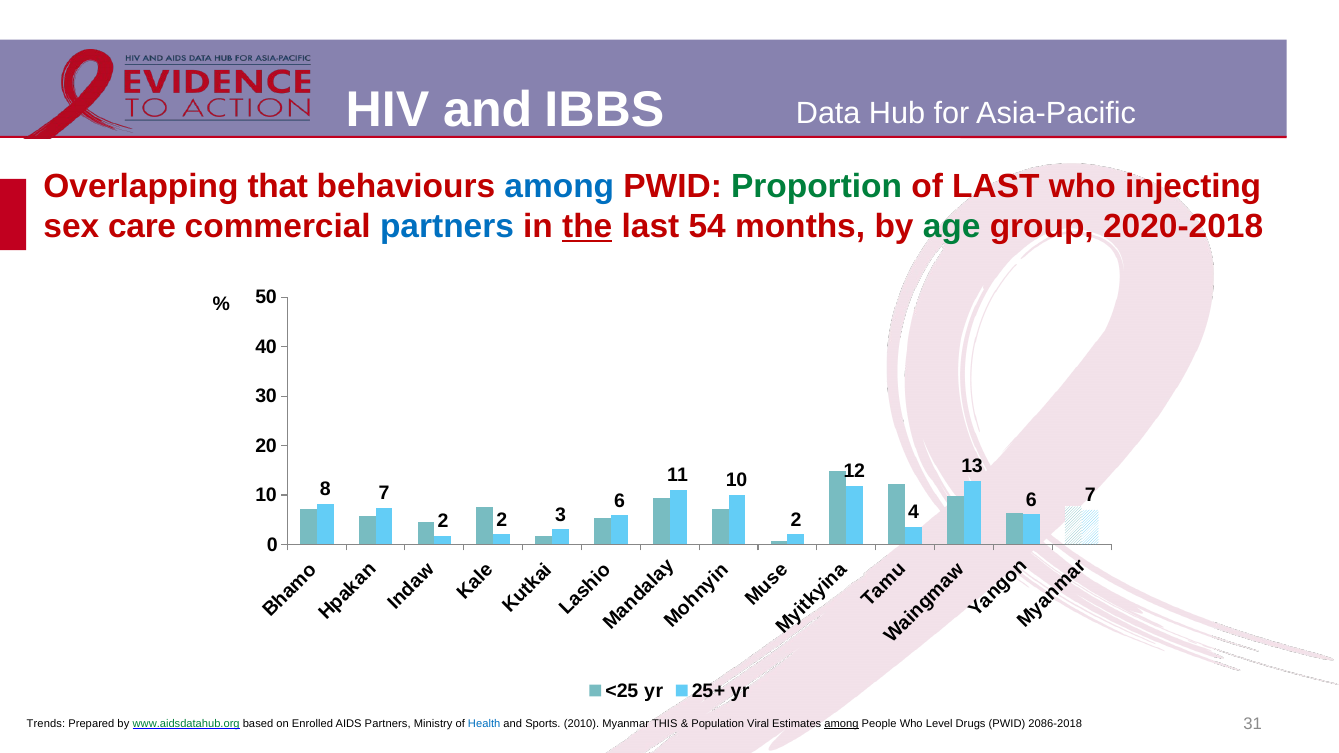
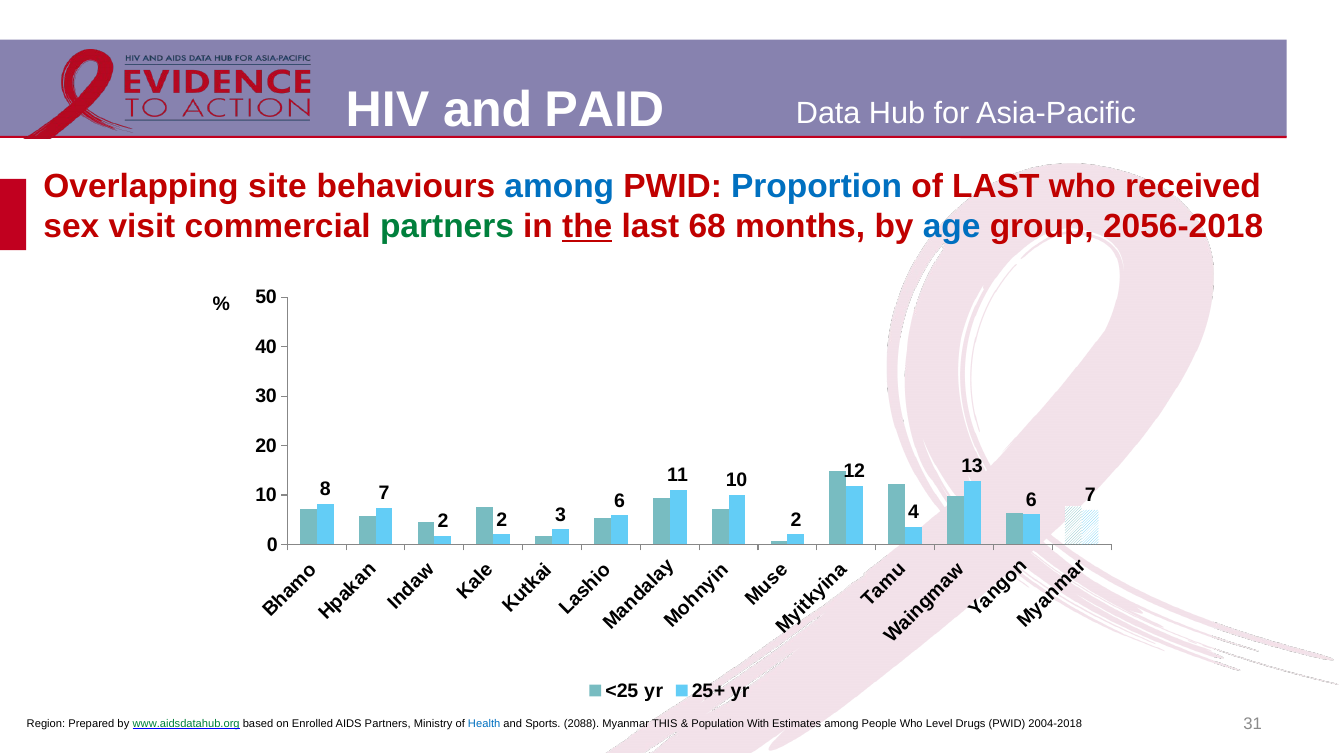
IBBS: IBBS -> PAID (604, 110)
that: that -> site (278, 186)
Proportion colour: green -> blue (817, 186)
injecting: injecting -> received (1193, 186)
care: care -> visit (142, 227)
partners colour: blue -> green (447, 227)
54: 54 -> 68 (707, 227)
age colour: green -> blue (952, 227)
2020-2018: 2020-2018 -> 2056-2018 (1183, 227)
Trends: Trends -> Region (46, 724)
2010: 2010 -> 2088 (582, 724)
Viral: Viral -> With (758, 724)
among underline: present -> none (842, 724)
2086-2018: 2086-2018 -> 2004-2018 (1055, 724)
